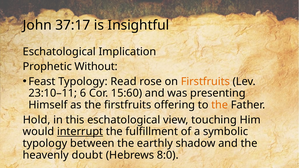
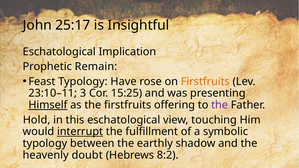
37:17: 37:17 -> 25:17 (73, 25)
Without: Without -> Remain (96, 67)
Read: Read -> Have (124, 82)
6: 6 -> 3 (83, 93)
15:60: 15:60 -> 15:25 (127, 93)
Himself underline: none -> present (48, 105)
the colour: orange -> purple (220, 105)
8:0: 8:0 -> 8:2 (168, 155)
